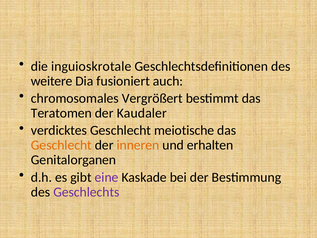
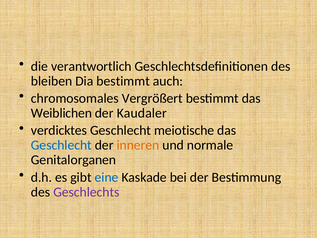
inguioskrotale: inguioskrotale -> verantwortlich (91, 66)
weitere: weitere -> bleiben (52, 81)
Dia fusioniert: fusioniert -> bestimmt (123, 81)
Teratomen: Teratomen -> Weiblichen (61, 113)
Geschlecht colour: orange -> blue (61, 145)
erhalten: erhalten -> normale (210, 145)
eine colour: purple -> blue (107, 177)
